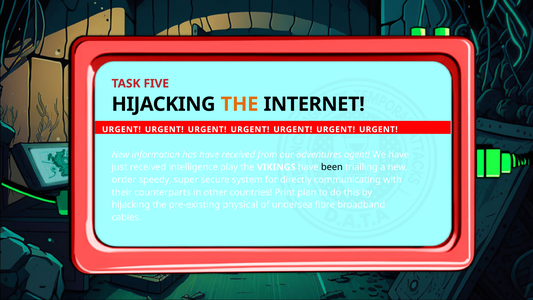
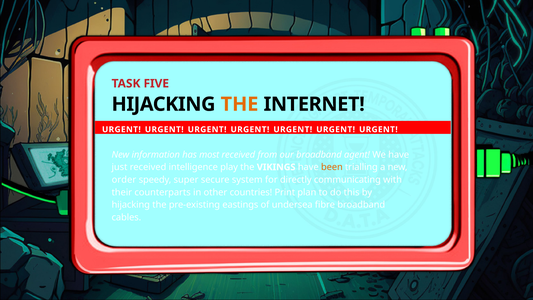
has have: have -> most (209, 155)
our adventures: adventures -> broadband (319, 155)
been colour: black -> orange (332, 167)
physical: physical -> eastings (240, 205)
